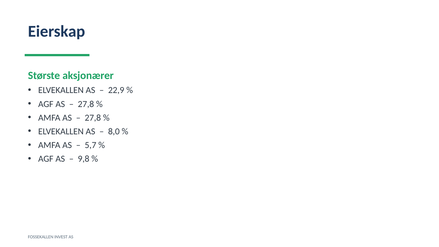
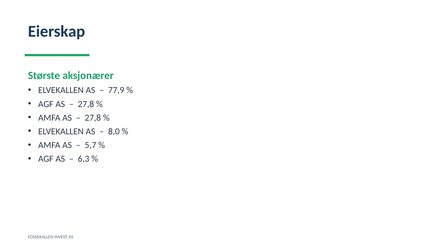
22,9: 22,9 -> 77,9 (116, 90)
9,8: 9,8 -> 6,3 (84, 159)
